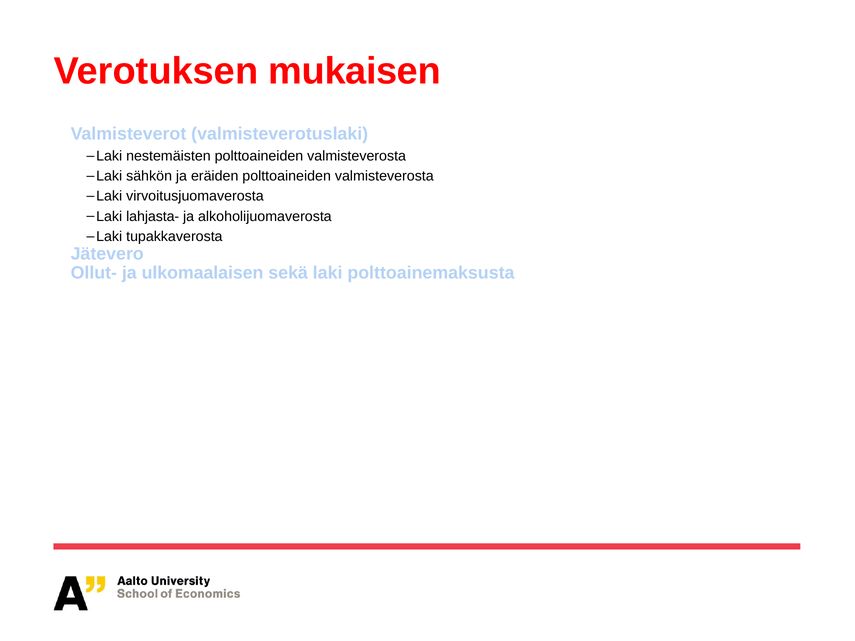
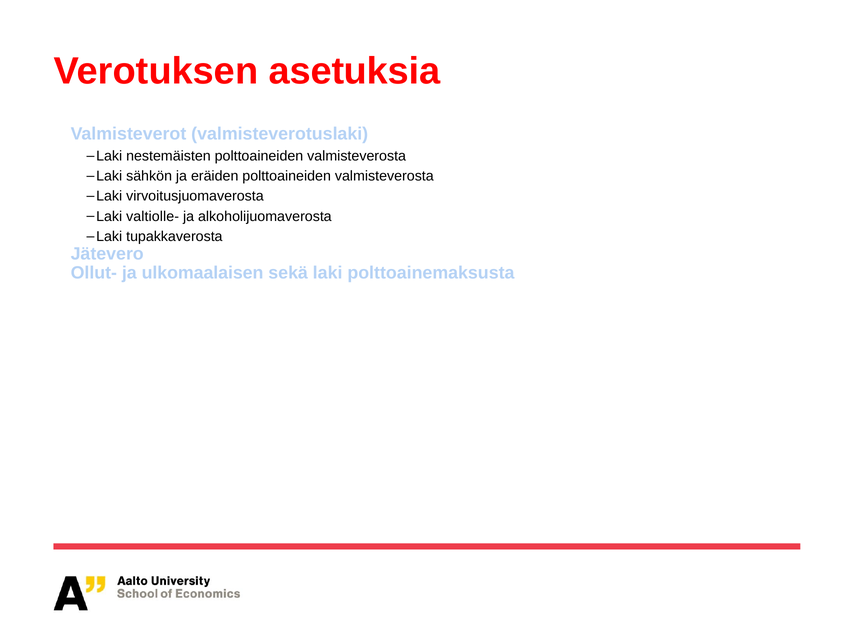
mukaisen: mukaisen -> asetuksia (355, 71)
lahjasta-: lahjasta- -> valtiolle- (153, 216)
